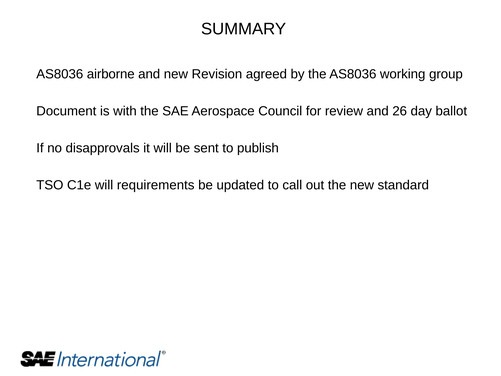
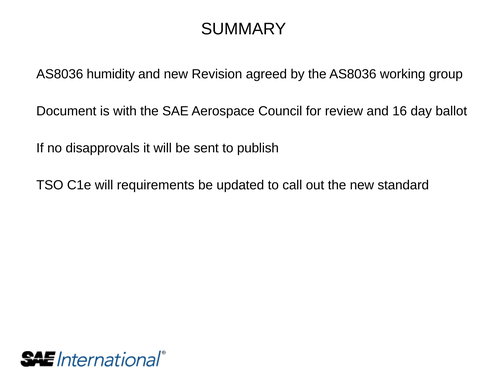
airborne: airborne -> humidity (111, 74)
26: 26 -> 16 (400, 111)
